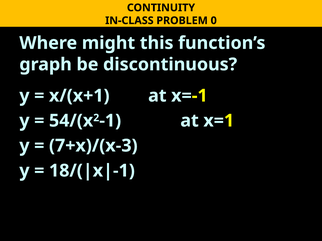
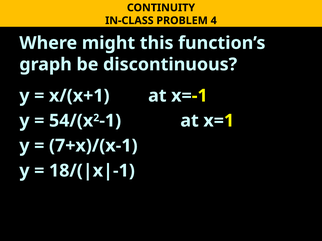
0: 0 -> 4 (214, 21)
7+x)/(x-3: 7+x)/(x-3 -> 7+x)/(x-1 (93, 146)
